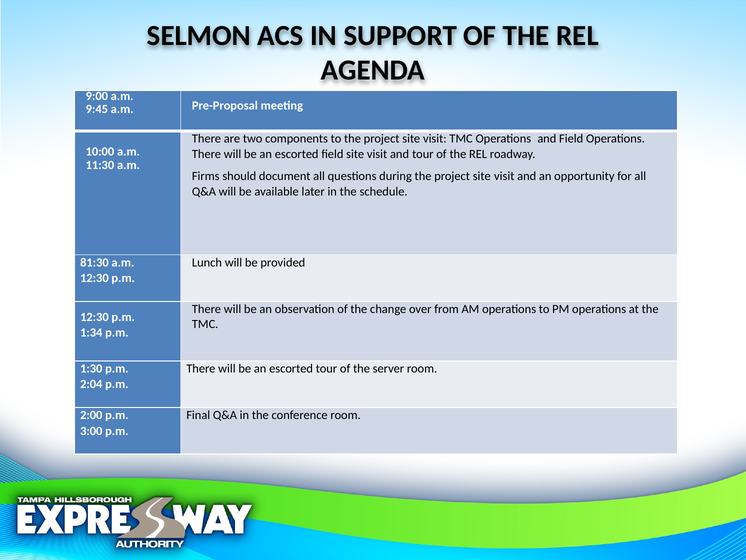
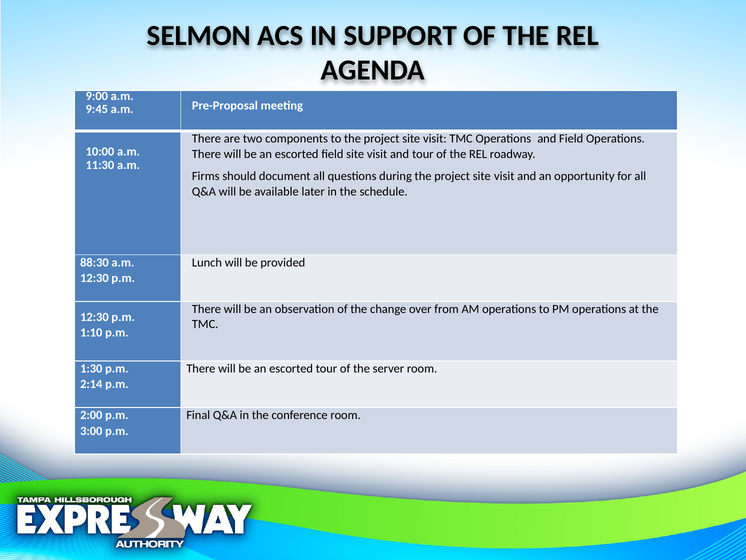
81:30: 81:30 -> 88:30 (94, 262)
1:34: 1:34 -> 1:10 (91, 333)
2:04: 2:04 -> 2:14 (91, 384)
